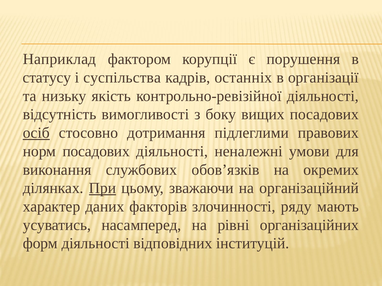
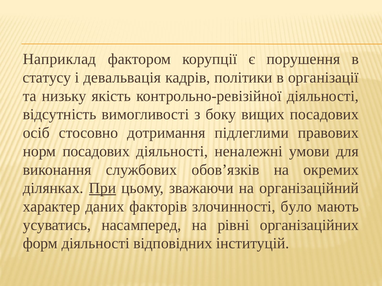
суспільства: суспільства -> девальвація (122, 78)
останніх: останніх -> політики (243, 78)
осіб underline: present -> none (36, 133)
ряду: ряду -> було (296, 207)
